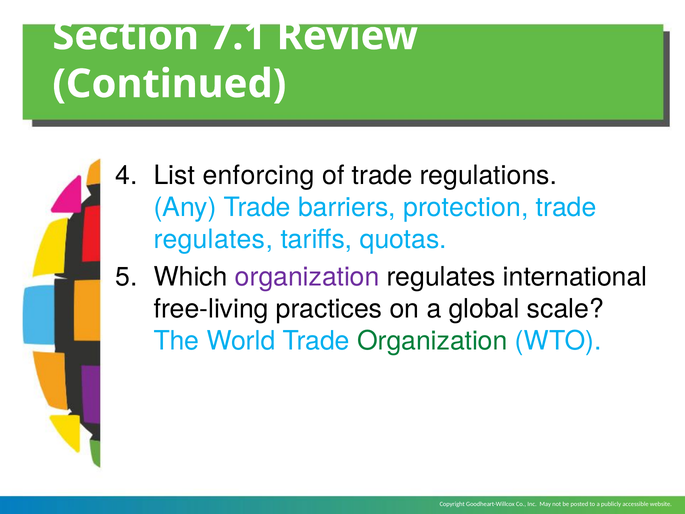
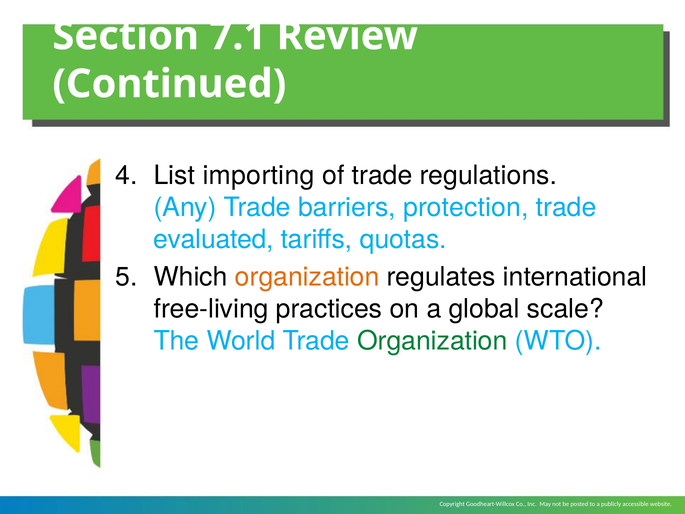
enforcing: enforcing -> importing (259, 175)
regulates: regulates -> evaluated (214, 239)
organization colour: purple -> orange (307, 277)
